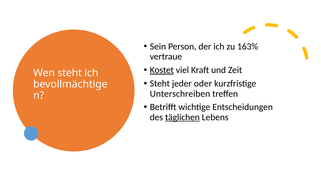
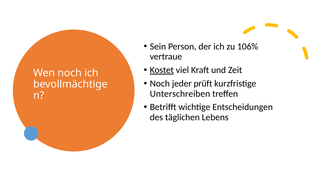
163%: 163% -> 106% (248, 46)
Wen steht: steht -> noch (70, 73)
Steht: Steht -> Noch (160, 83)
oder: oder -> prüft (203, 83)
täglichen underline: present -> none (182, 117)
